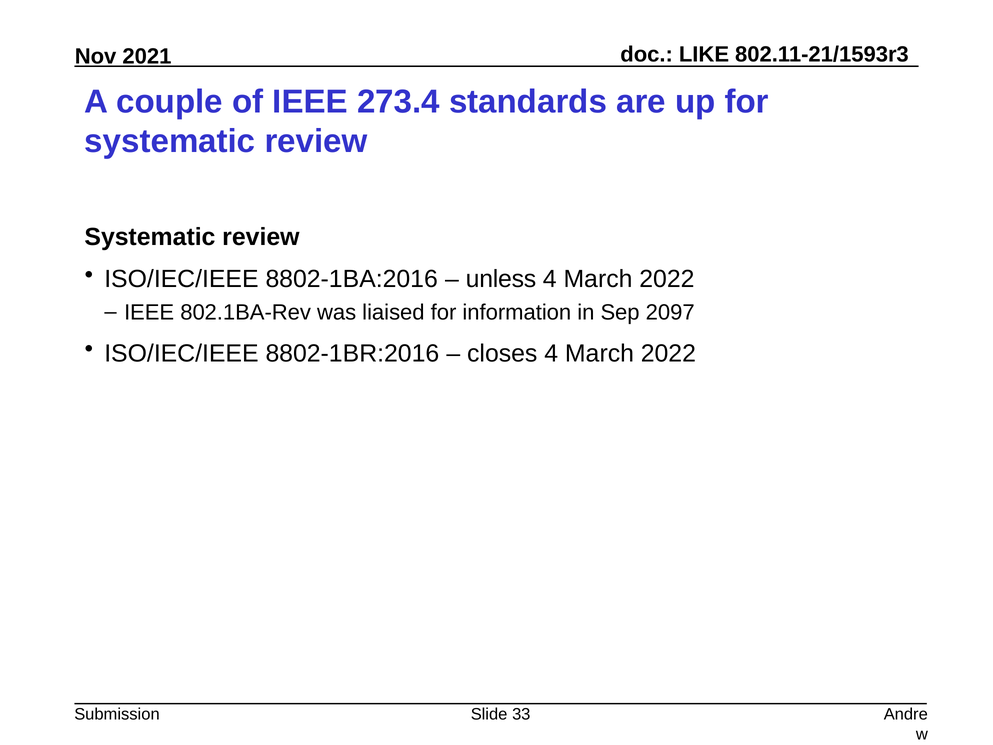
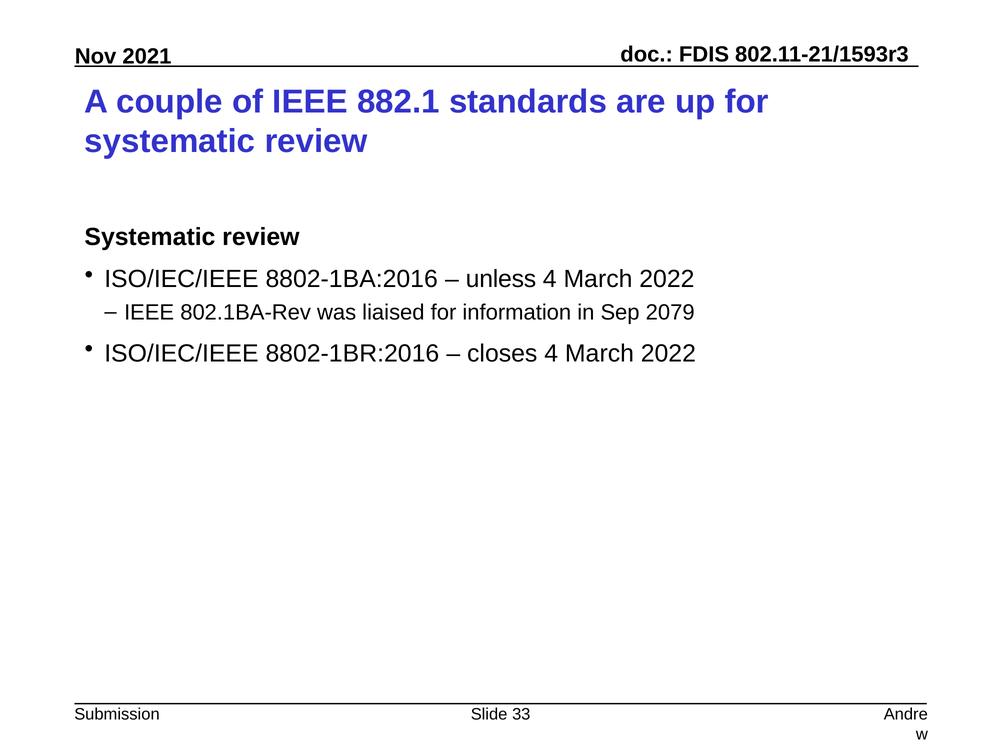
LIKE: LIKE -> FDIS (704, 54)
273.4: 273.4 -> 882.1 (398, 102)
2097: 2097 -> 2079 (670, 312)
